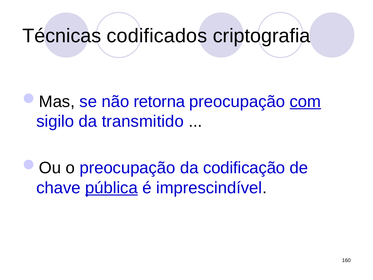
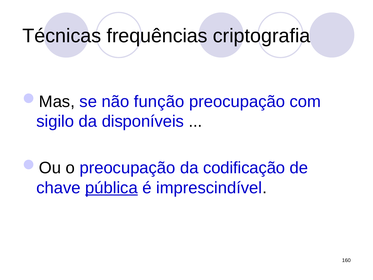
codificados: codificados -> frequências (157, 36)
retorna: retorna -> função (159, 101)
com underline: present -> none (305, 101)
transmitido: transmitido -> disponíveis (143, 121)
